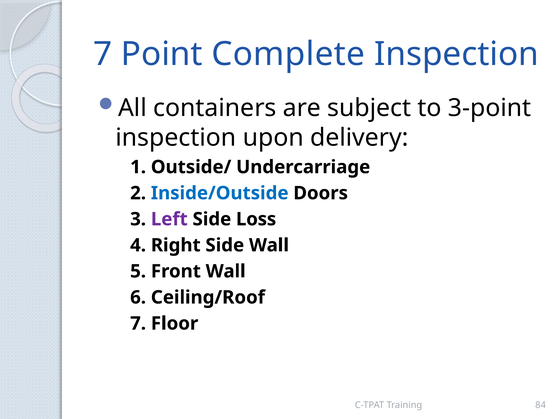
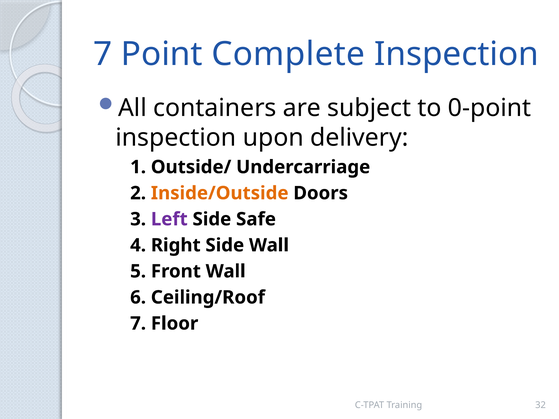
3-point: 3-point -> 0-point (490, 108)
Inside/Outside colour: blue -> orange (220, 193)
Loss: Loss -> Safe (256, 219)
84: 84 -> 32 (541, 405)
